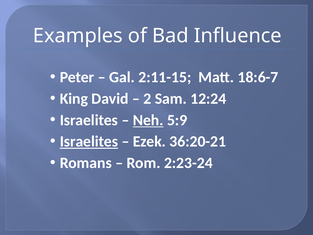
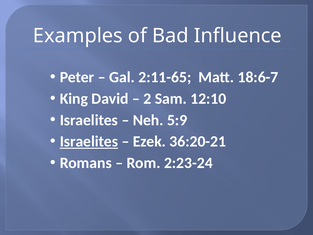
2:11-15: 2:11-15 -> 2:11-65 (165, 77)
12:24: 12:24 -> 12:10 (208, 99)
Neh underline: present -> none (148, 120)
